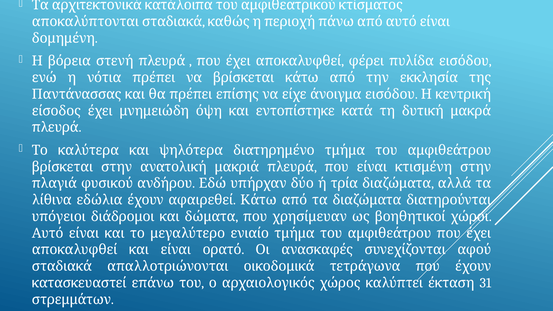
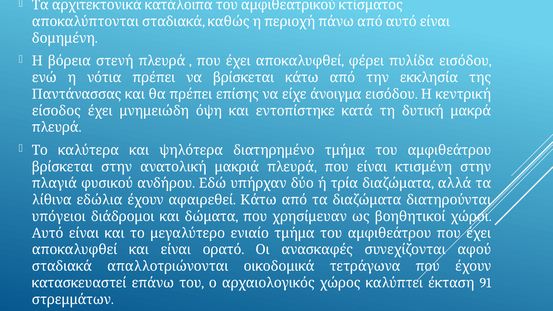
31: 31 -> 91 (485, 283)
